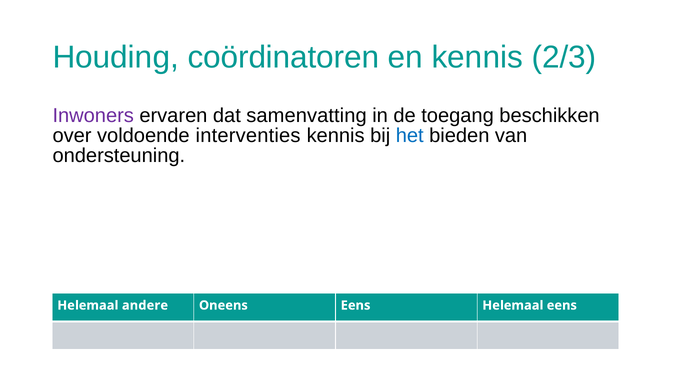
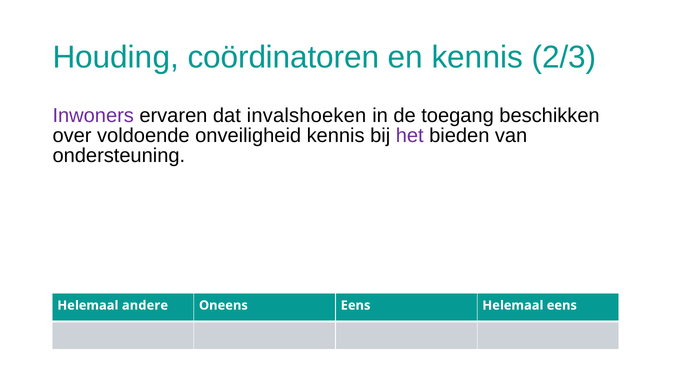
samenvatting: samenvatting -> invalshoeken (306, 115)
interventies: interventies -> onveiligheid (248, 135)
het colour: blue -> purple (410, 135)
